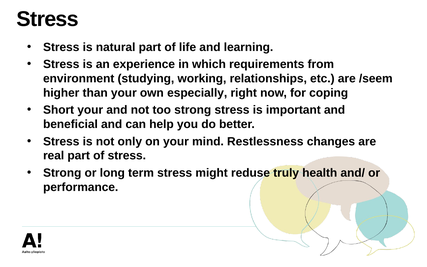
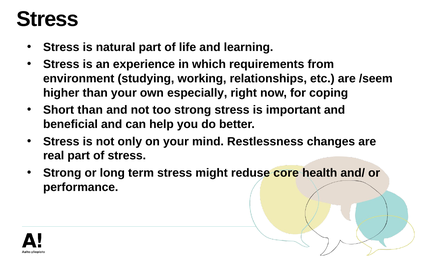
Short your: your -> than (90, 110)
truly: truly -> core (286, 173)
